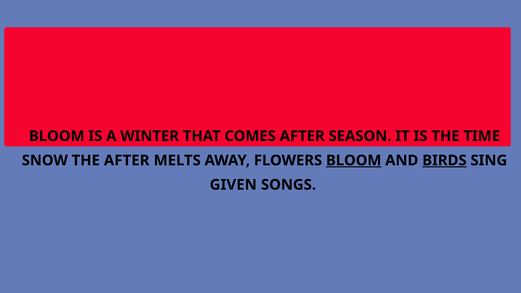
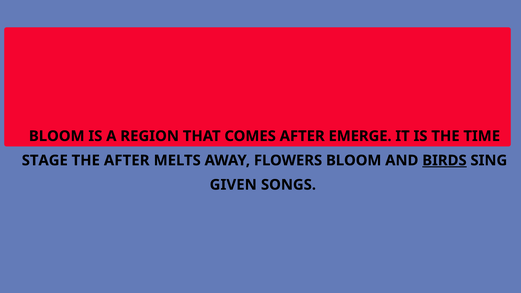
WINTER: WINTER -> REGION (150, 136)
SEASON: SEASON -> EMERGE (360, 136)
SNOW: SNOW -> STAGE (45, 160)
BLOOM underline: present -> none (354, 160)
